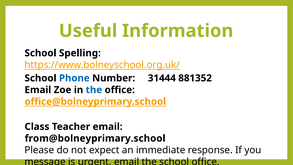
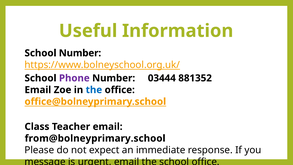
School Spelling: Spelling -> Number (80, 53)
Phone colour: blue -> purple (74, 78)
31444: 31444 -> 03444 (162, 78)
